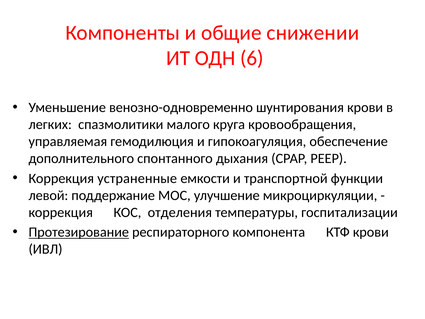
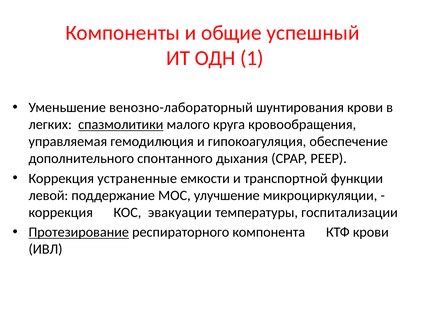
снижении: снижении -> успешный (313, 33)
6: 6 -> 1 (252, 58)
венозно-одновременно: венозно-одновременно -> венозно-лабораторный (181, 107)
спазмолитики underline: none -> present (121, 124)
отделения: отделения -> эвакуации (180, 212)
